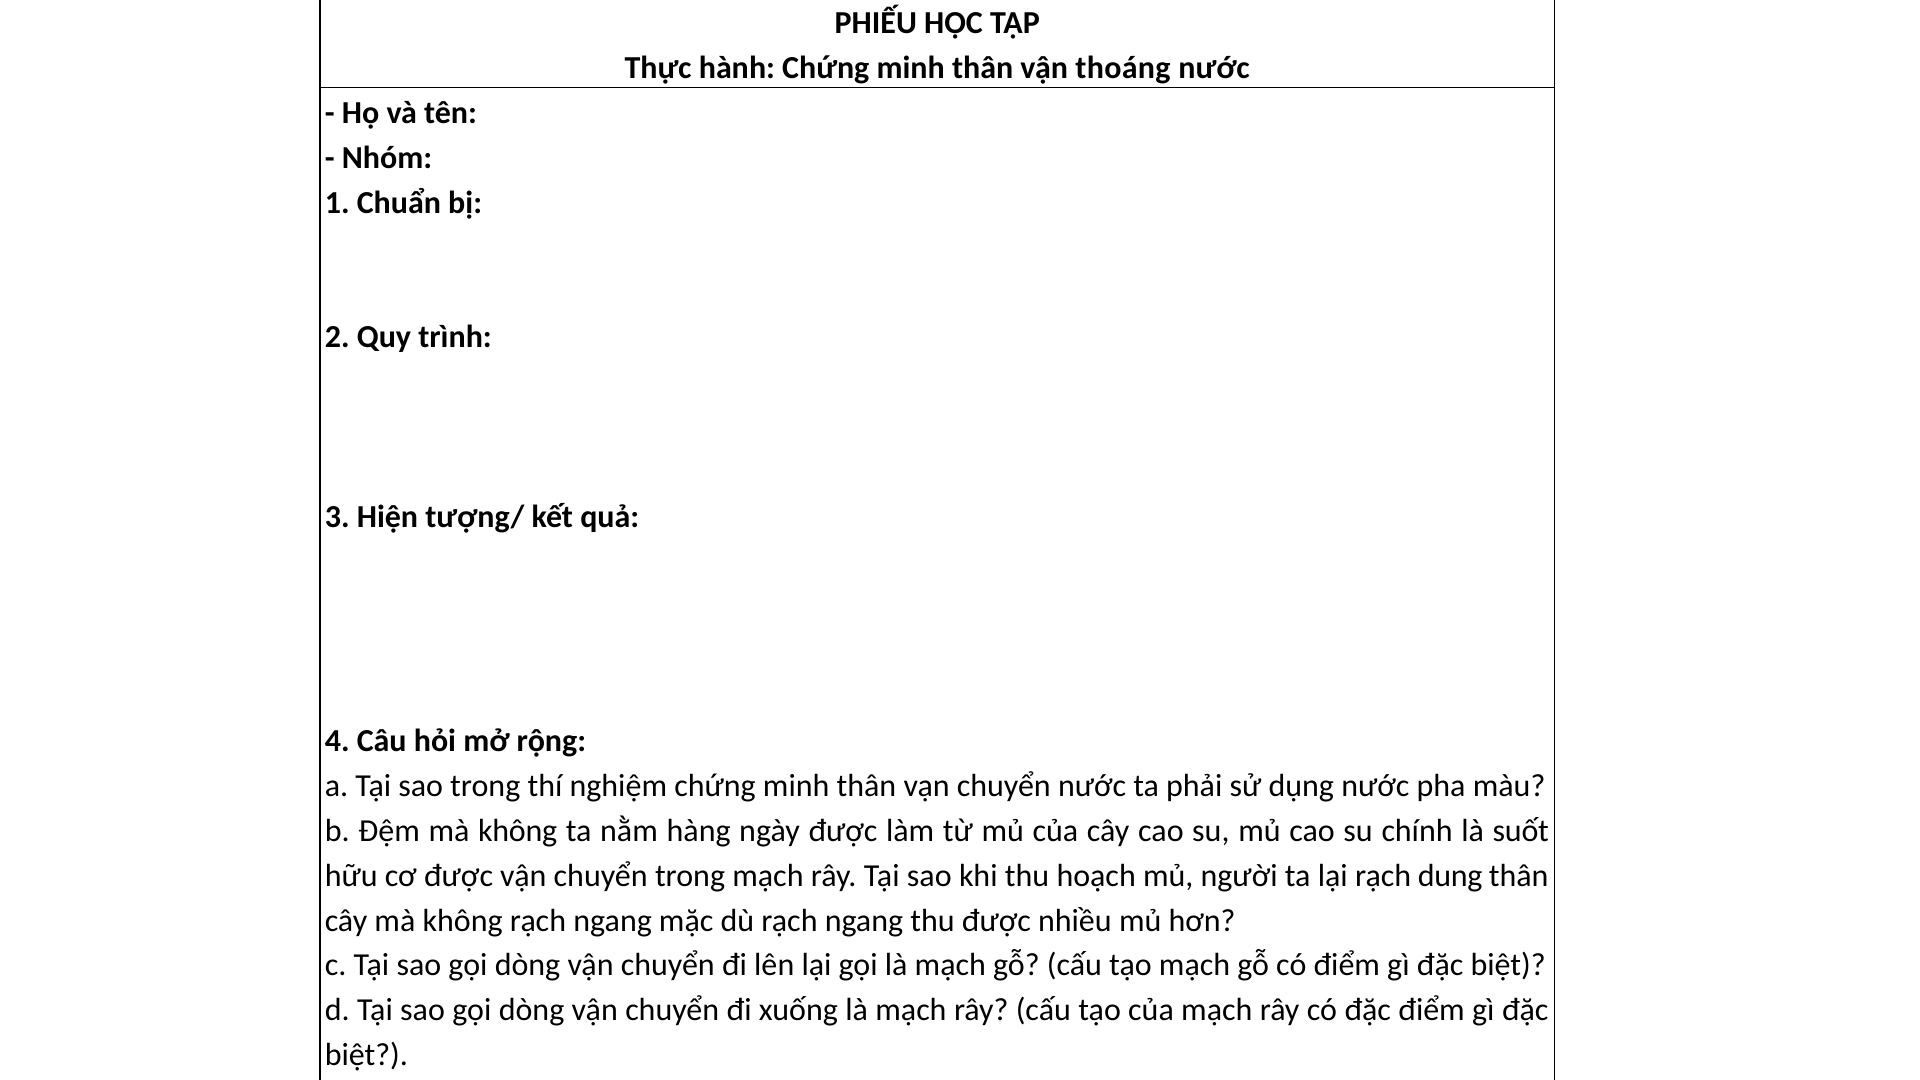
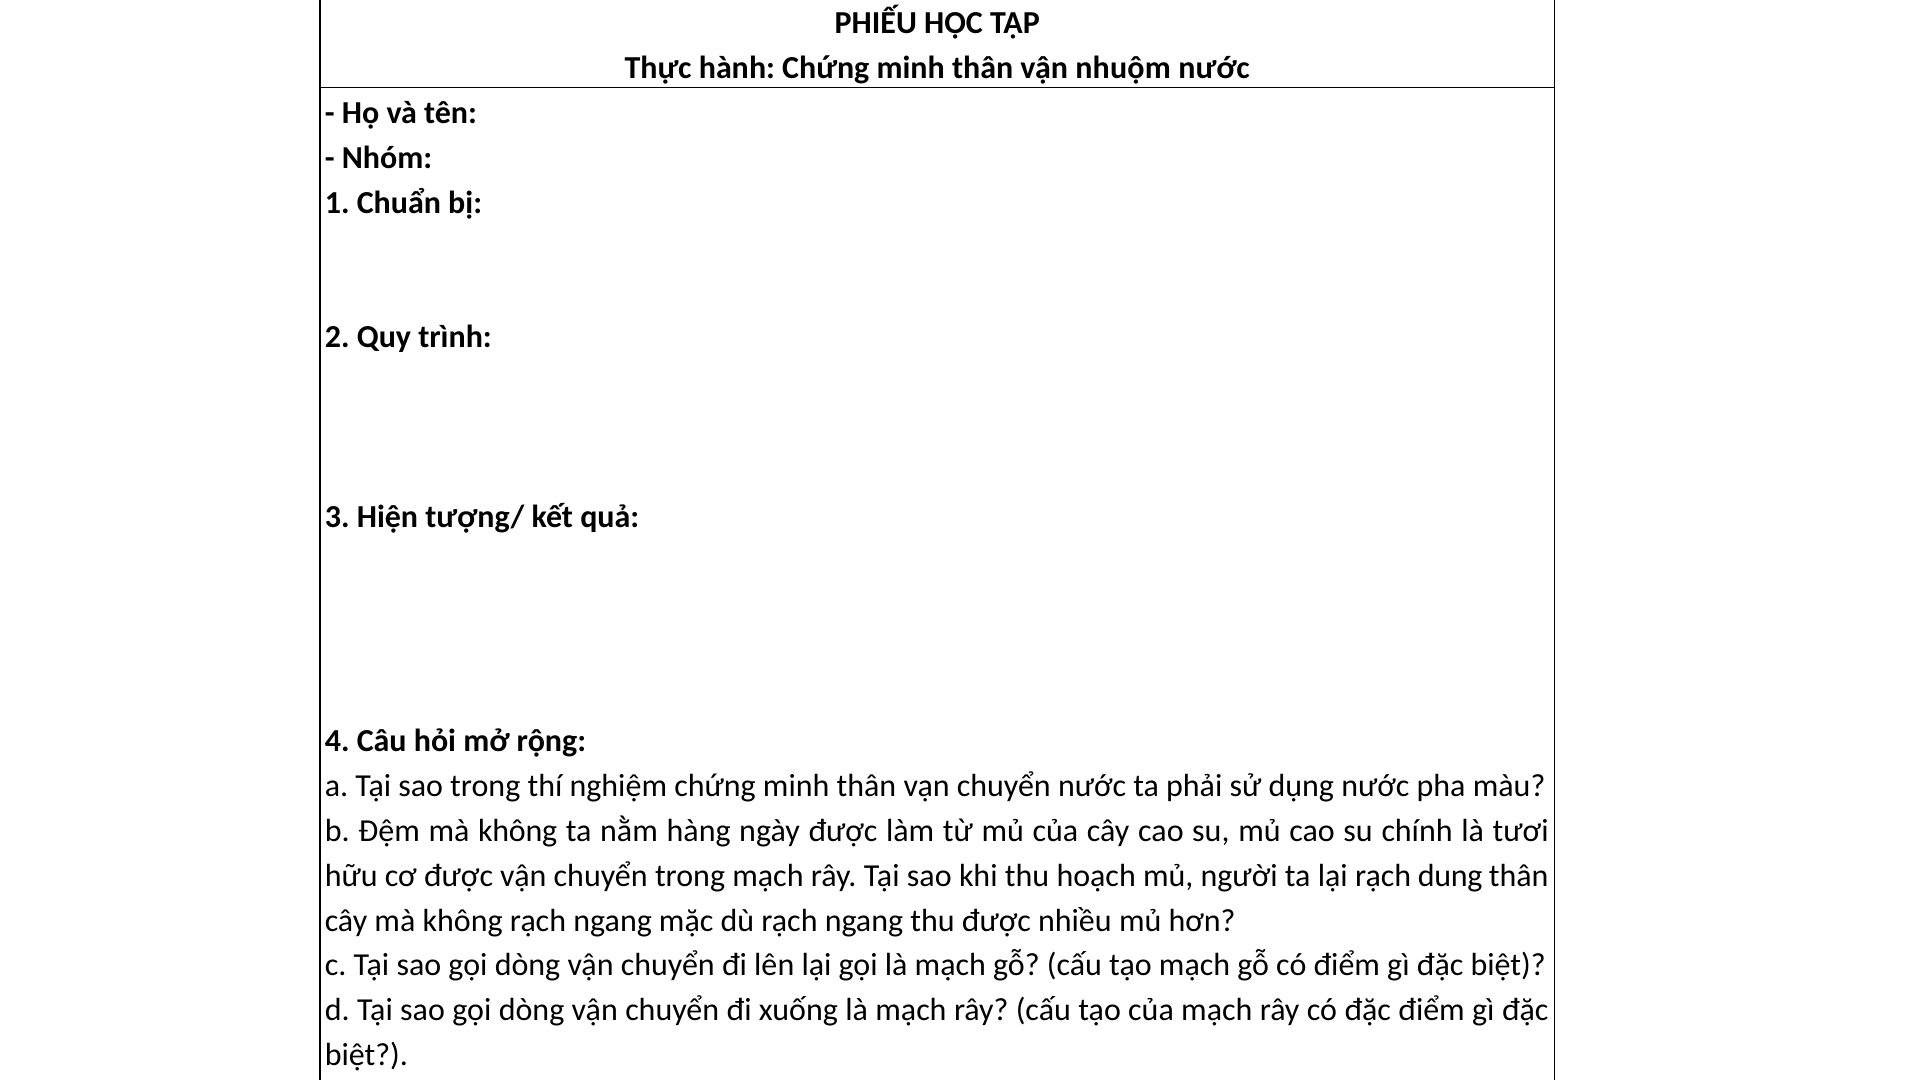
thoáng: thoáng -> nhuộm (1123, 68)
suốt: suốt -> tươi (1521, 831)
